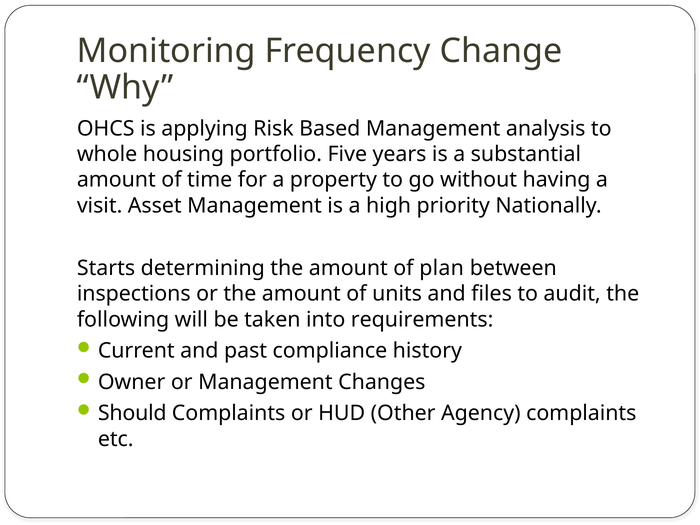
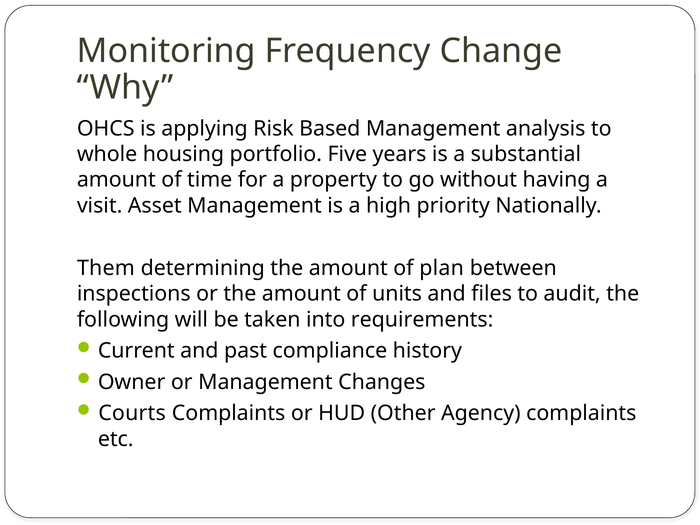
Starts: Starts -> Them (106, 268)
Should: Should -> Courts (132, 413)
